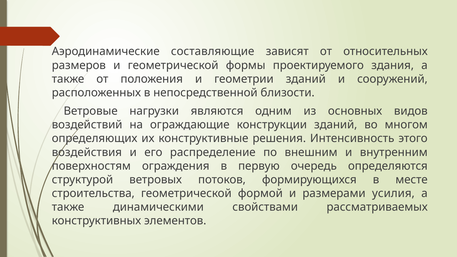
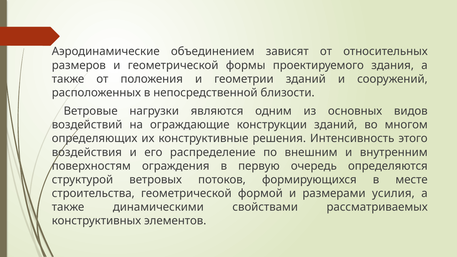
составляющие: составляющие -> объединением (213, 52)
